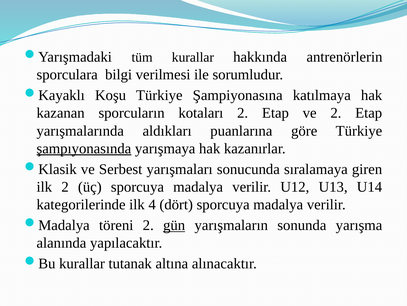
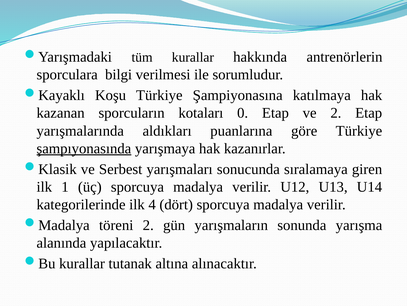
kotaları 2: 2 -> 0 (243, 113)
ilk 2: 2 -> 1 (65, 186)
gün underline: present -> none (174, 225)
